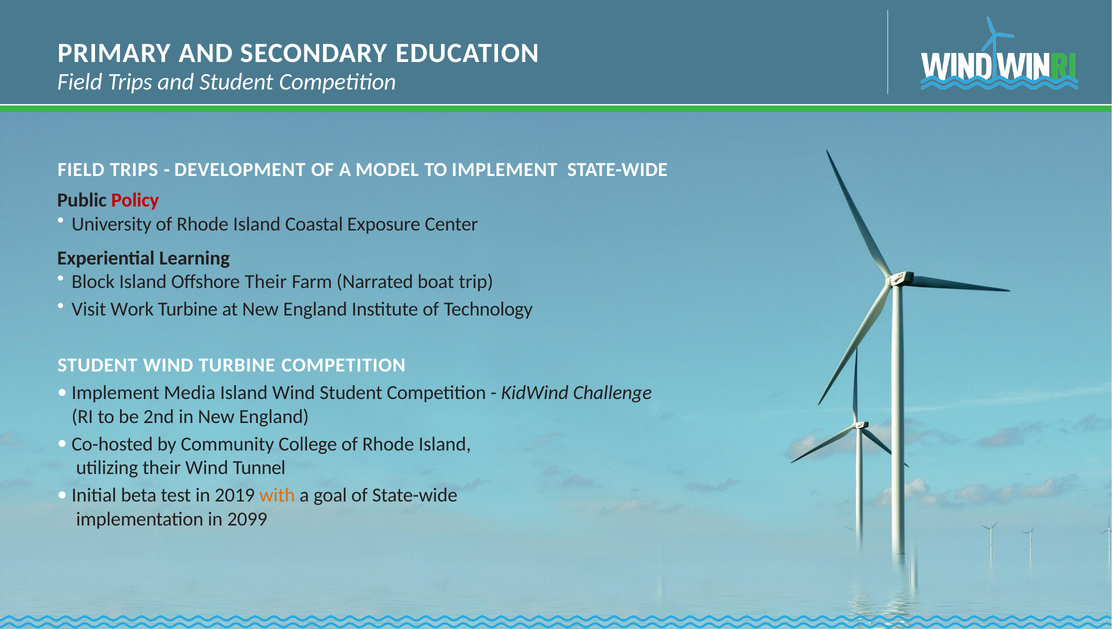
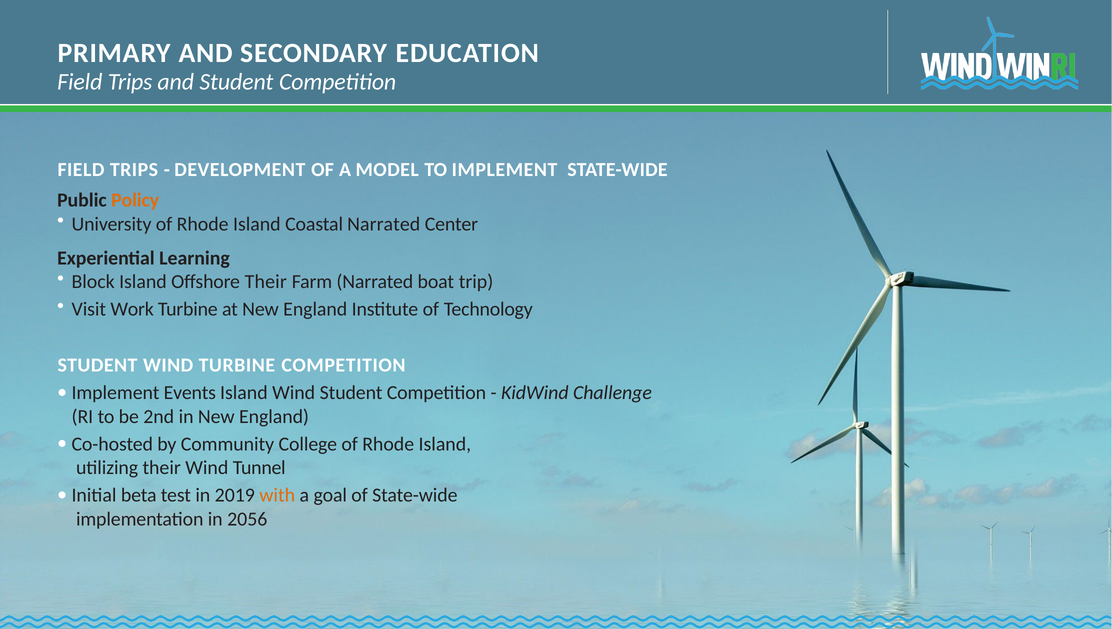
Policy colour: red -> orange (135, 200)
Coastal Exposure: Exposure -> Narrated (384, 224)
Media: Media -> Events (190, 393)
2099: 2099 -> 2056 (247, 519)
